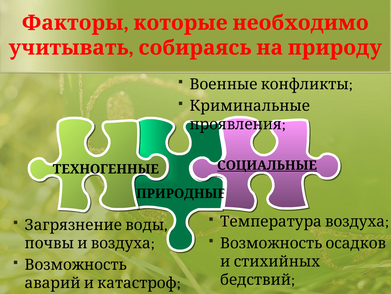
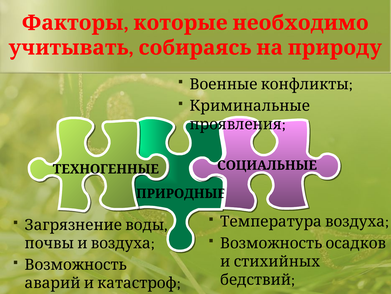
СОЦИАЛЬНЫЕ underline: present -> none (267, 165)
